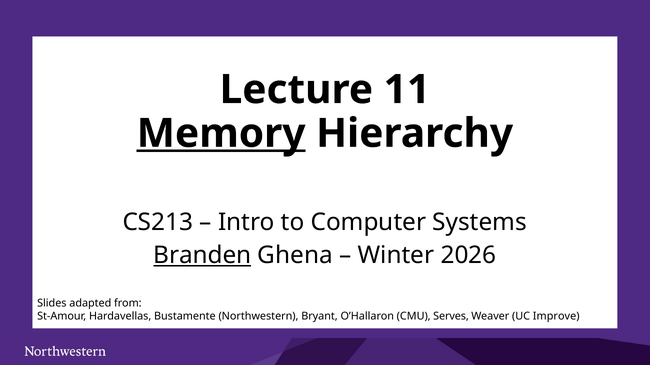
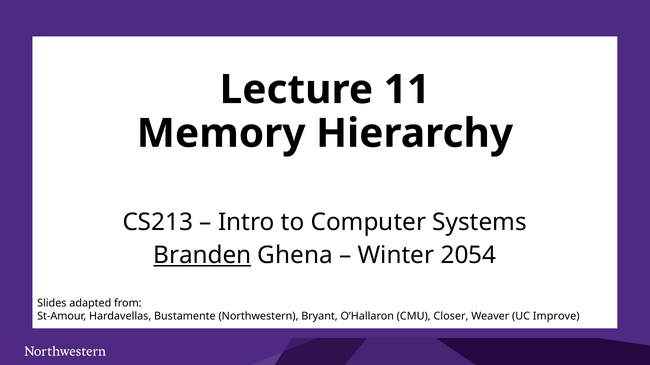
Memory underline: present -> none (221, 134)
2026: 2026 -> 2054 (468, 256)
Serves: Serves -> Closer (451, 316)
